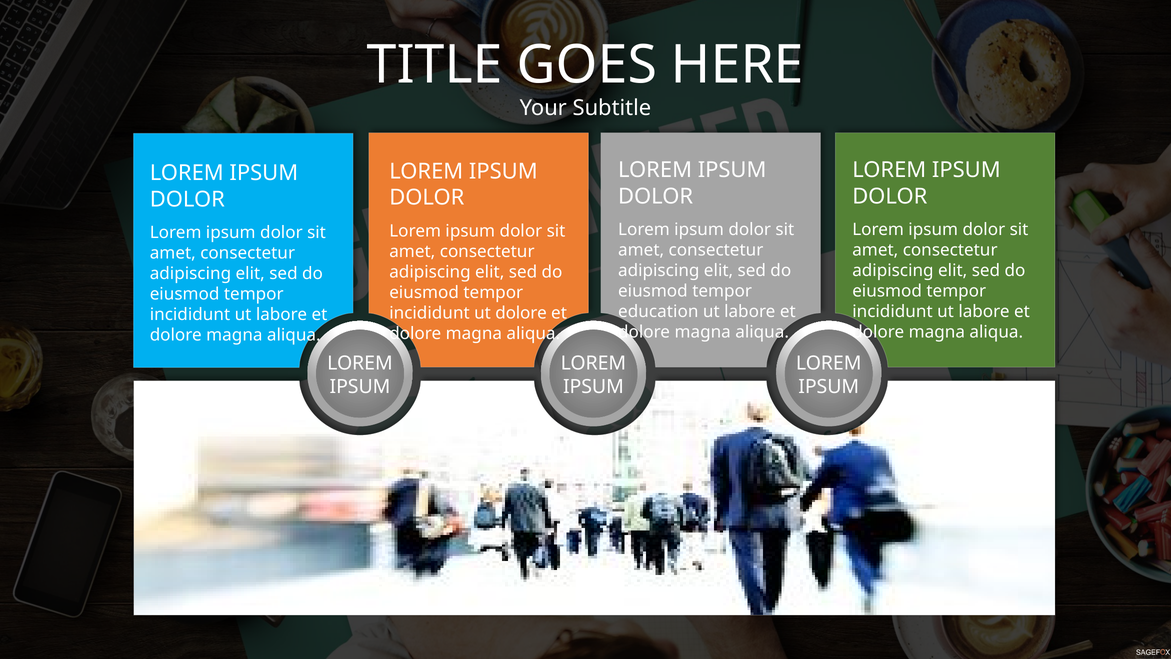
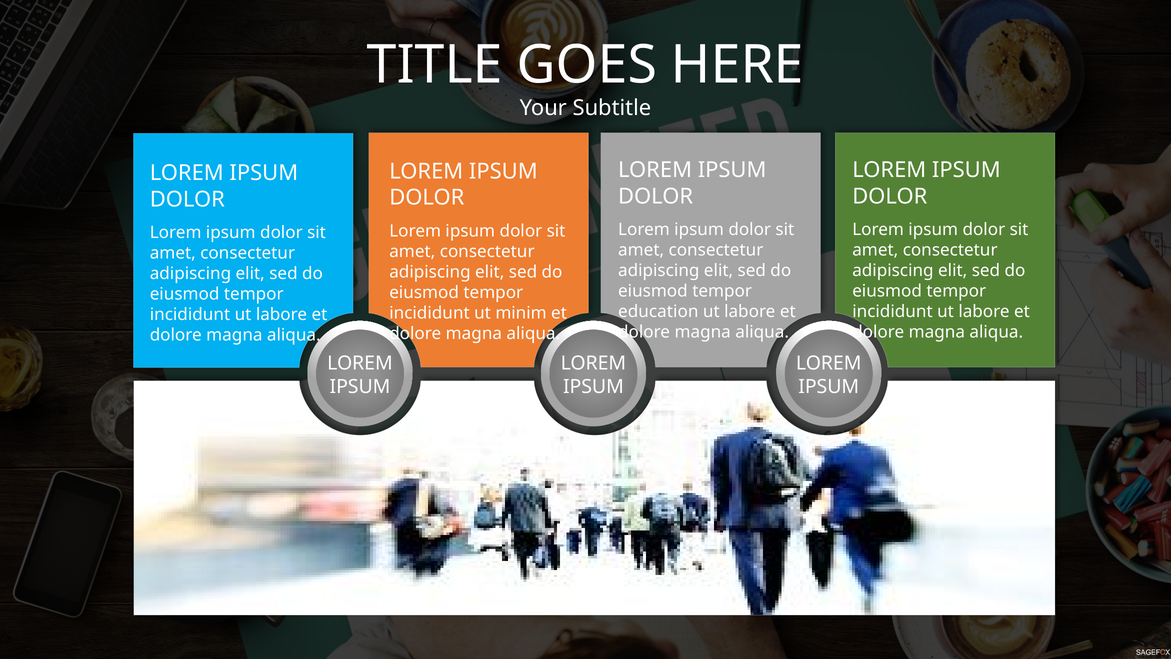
ut dolore: dolore -> minim (521, 313)
